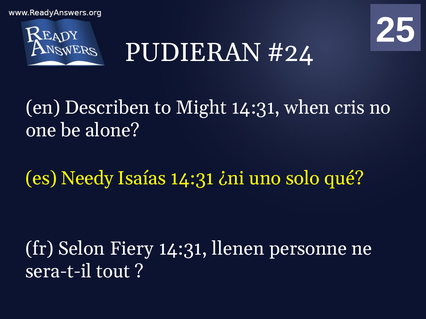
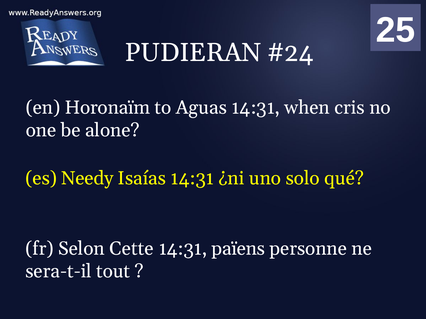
Describen: Describen -> Horonaïm (107, 108)
Might: Might -> Aguas (201, 108)
Fiery: Fiery -> Cette (132, 249)
llenen: llenen -> païens (238, 249)
